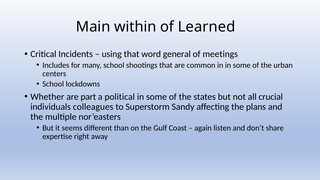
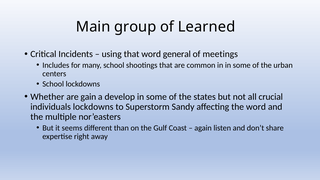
within: within -> group (135, 27)
part: part -> gain (88, 97)
political: political -> develop (120, 97)
individuals colleagues: colleagues -> lockdowns (93, 107)
the plans: plans -> word (256, 107)
